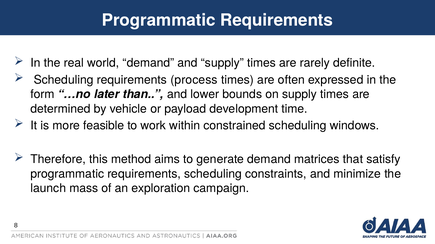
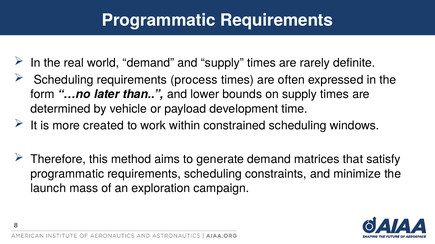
feasible: feasible -> created (104, 126)
